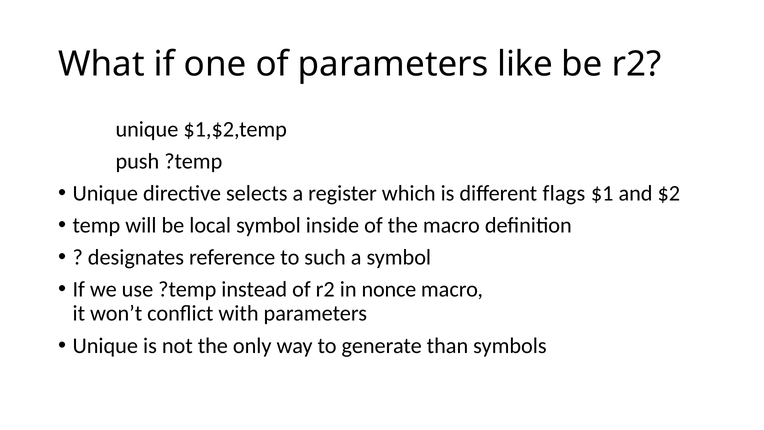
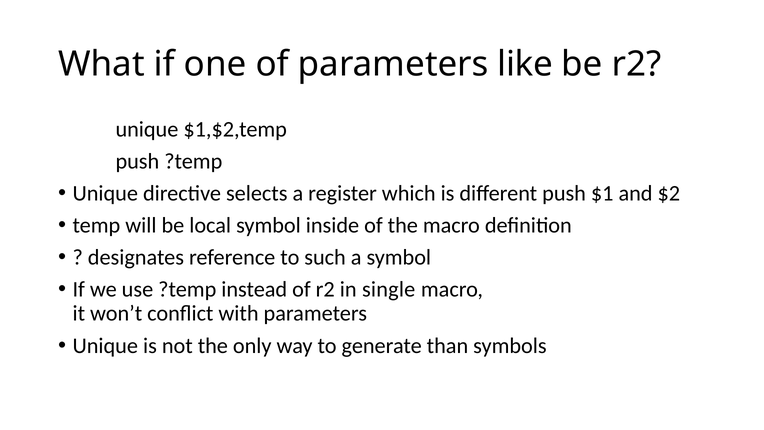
different flags: flags -> push (564, 193)
nonce: nonce -> single (389, 289)
